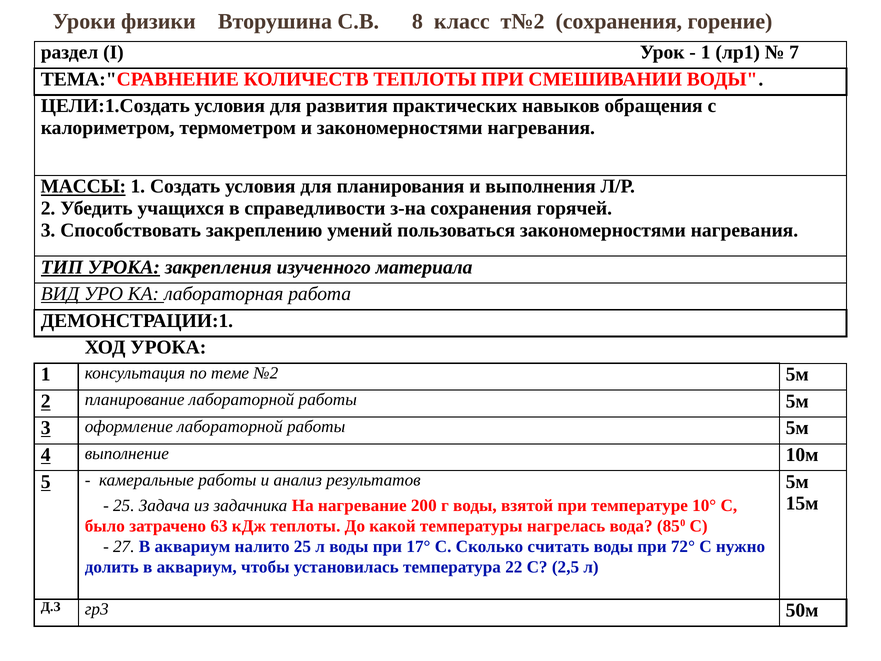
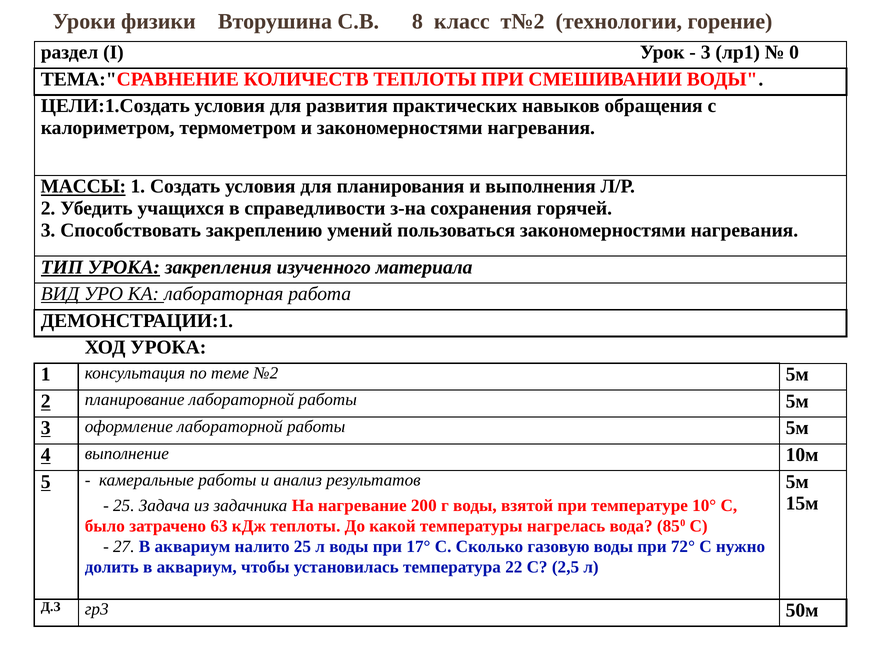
т№2 сохранения: сохранения -> технологии (619, 21)
1: 1 -> 3 (706, 52)
7: 7 -> 0 (794, 52)
считать: считать -> газовую (559, 546)
